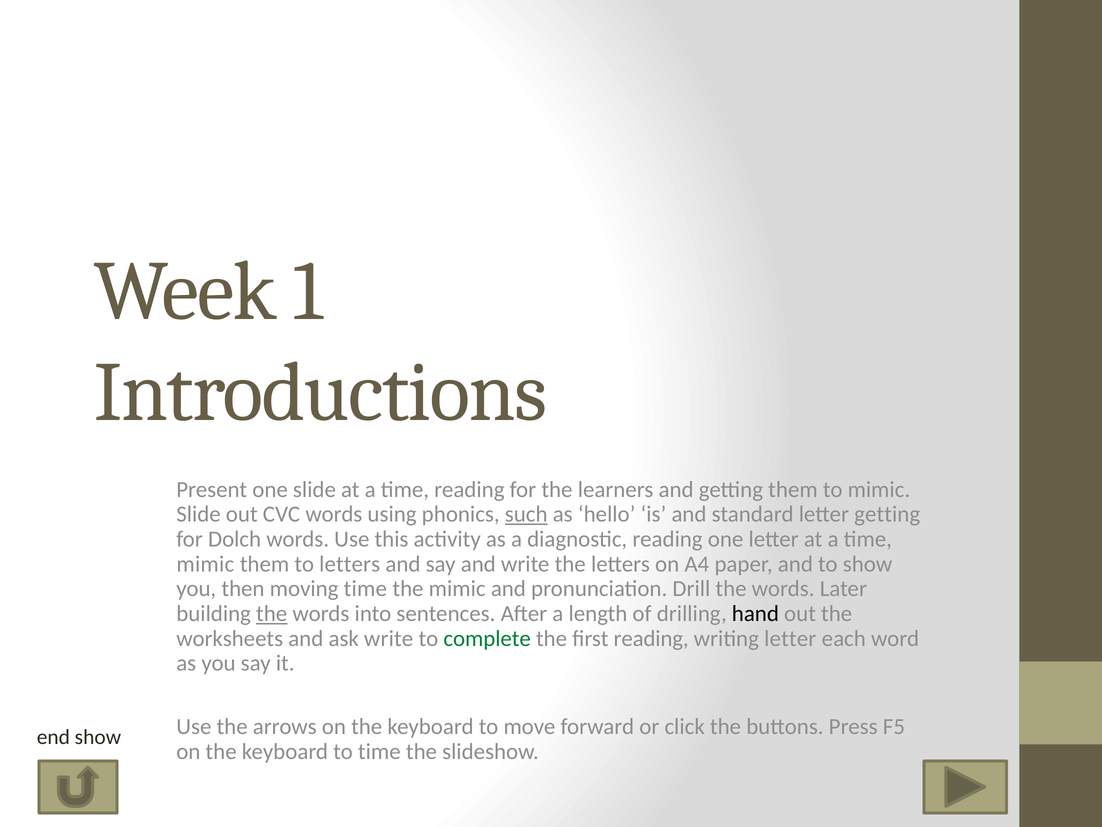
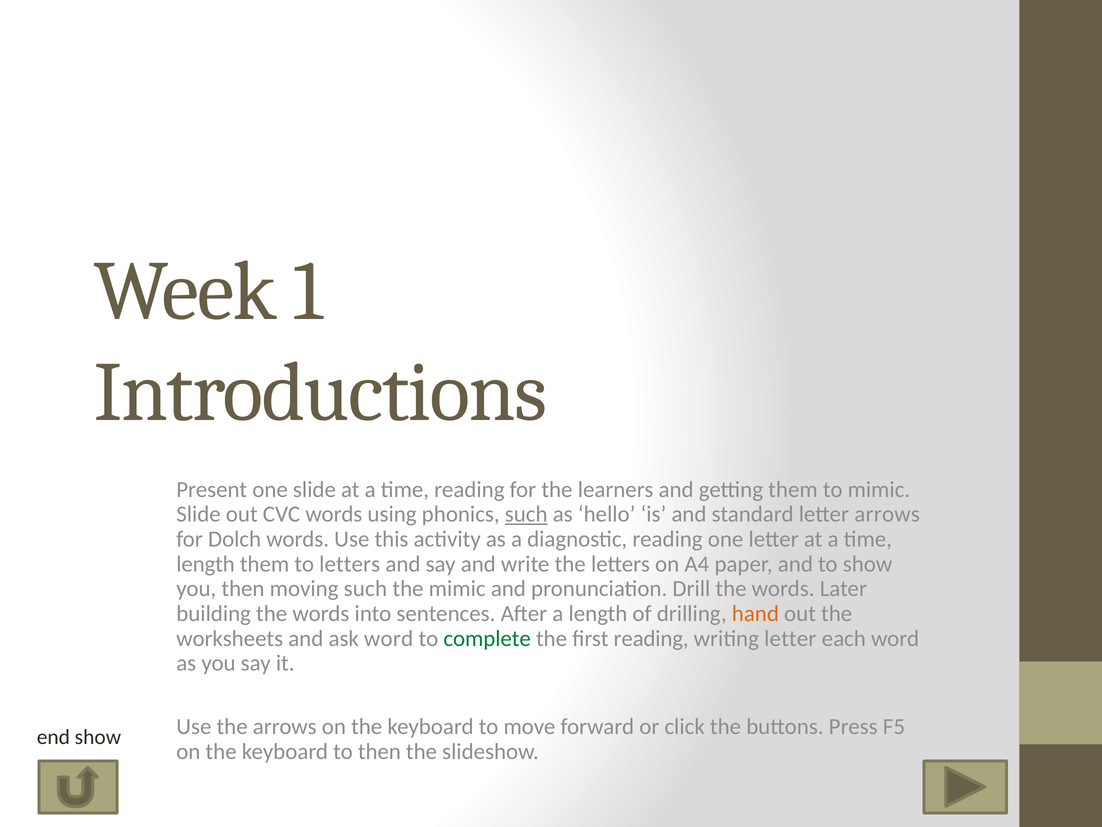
letter getting: getting -> arrows (887, 514)
mimic: mimic -> length (206, 564)
moving time: time -> such (365, 589)
the underline: present -> none (272, 613)
hand colour: black -> orange (755, 613)
ask write: write -> word (389, 638)
to time: time -> then (379, 751)
